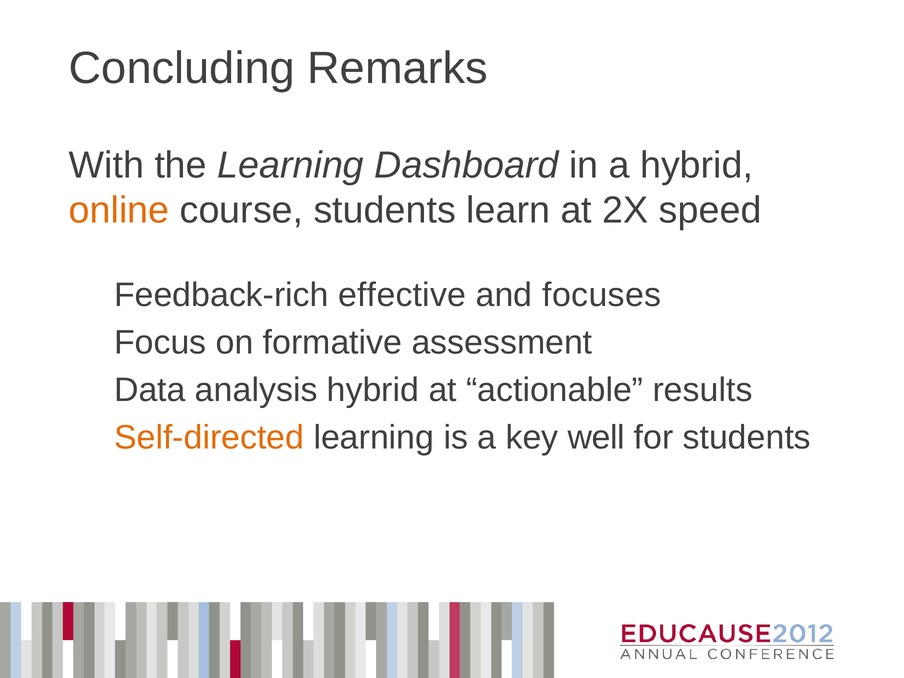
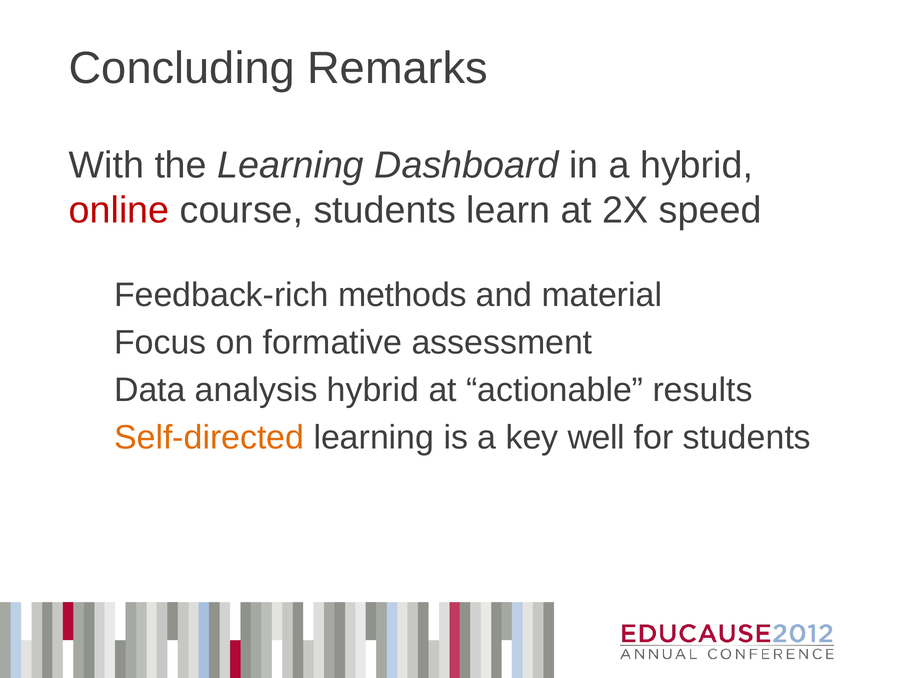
online colour: orange -> red (119, 210)
effective: effective -> methods (402, 295)
focuses: focuses -> material (602, 295)
